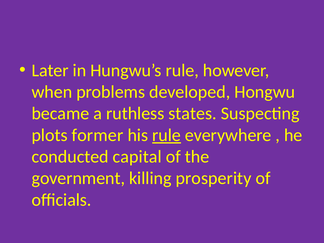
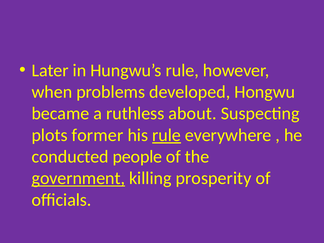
states: states -> about (193, 114)
capital: capital -> people (137, 157)
government underline: none -> present (78, 178)
